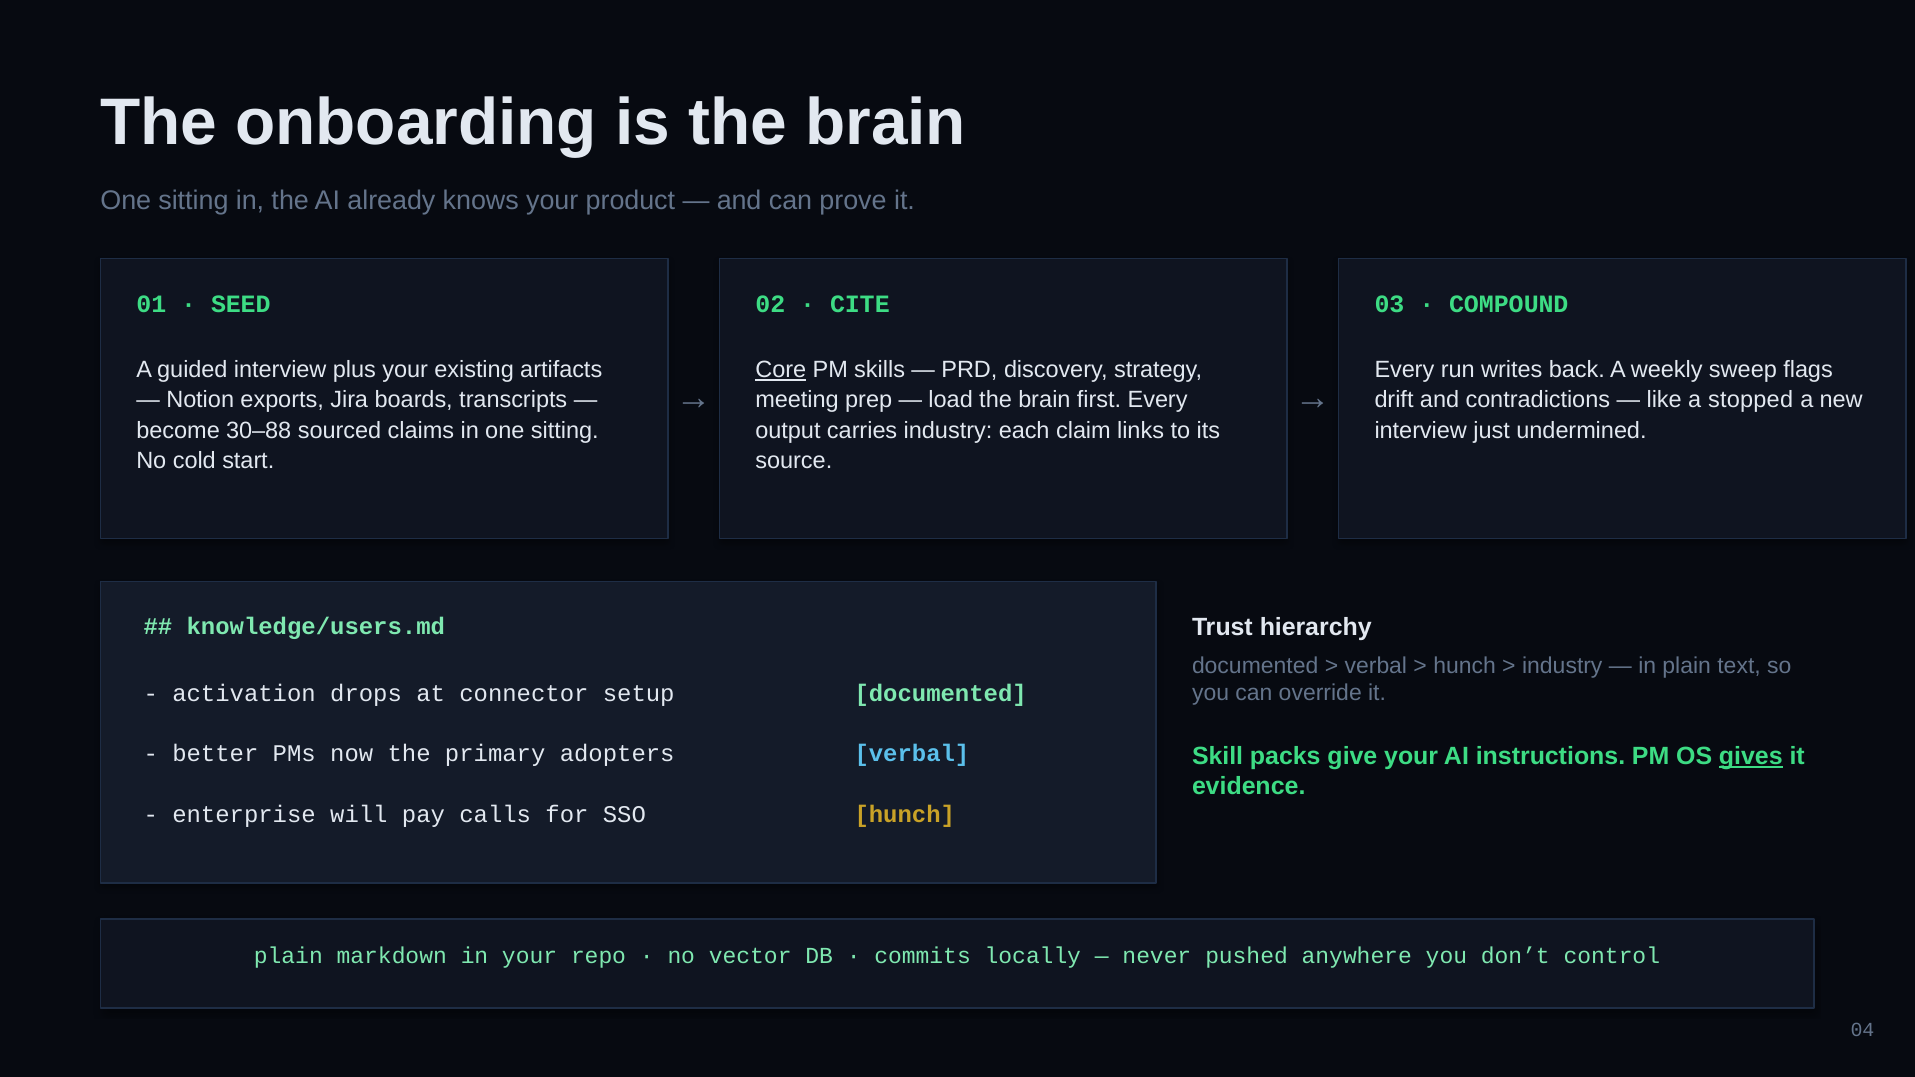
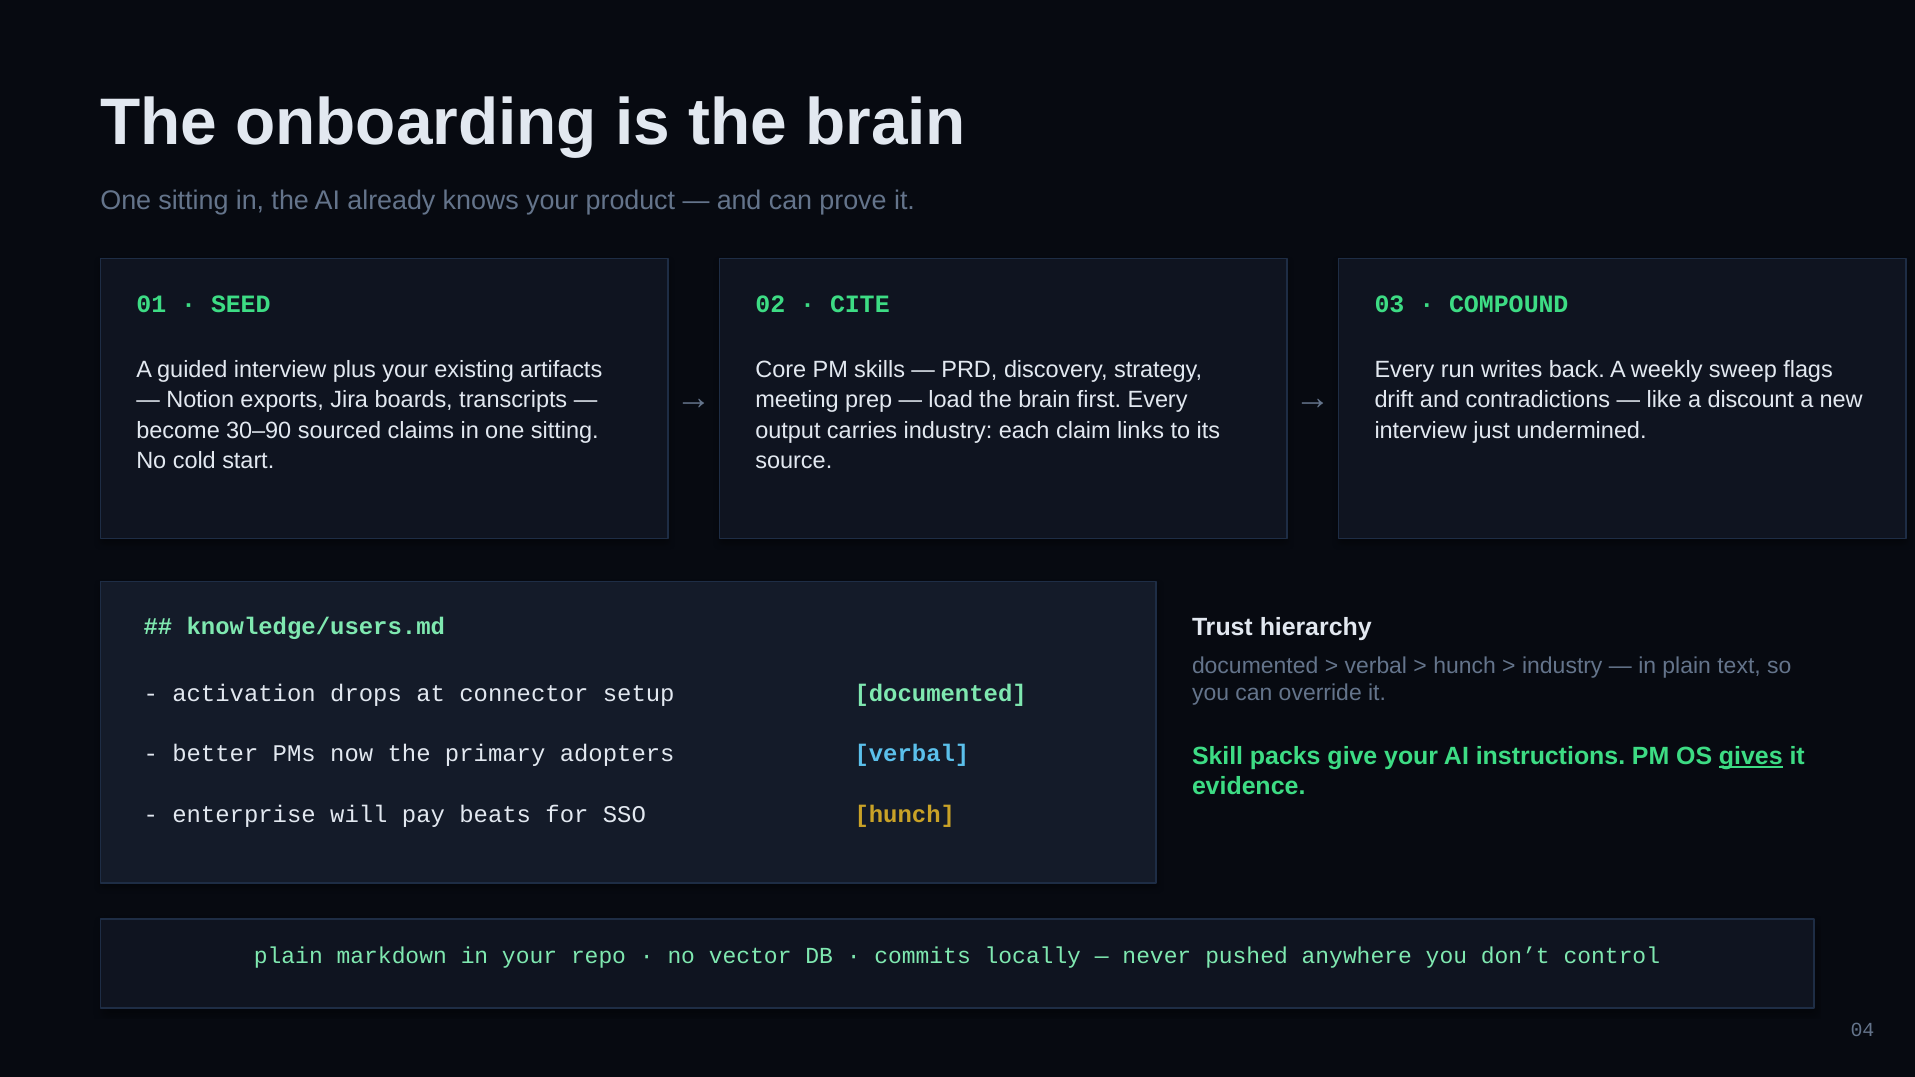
Core underline: present -> none (781, 370)
stopped: stopped -> discount (1751, 400)
30–88: 30–88 -> 30–90 (259, 431)
calls: calls -> beats (495, 815)
